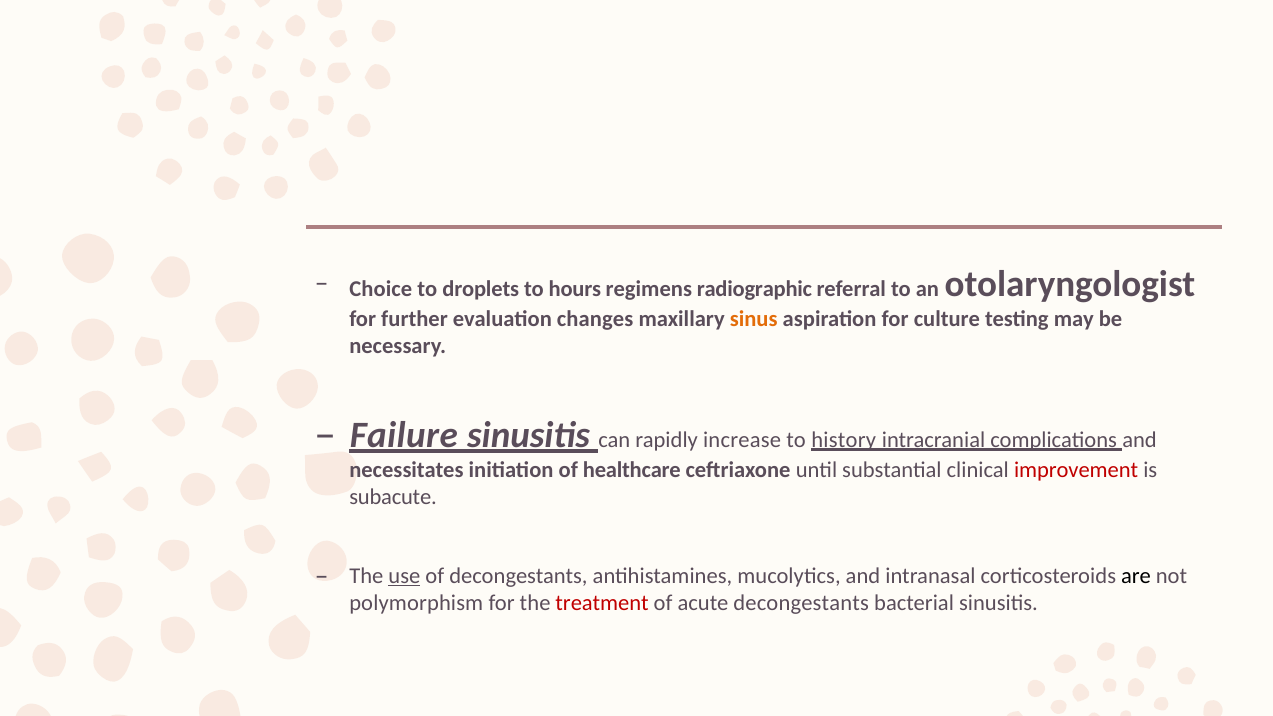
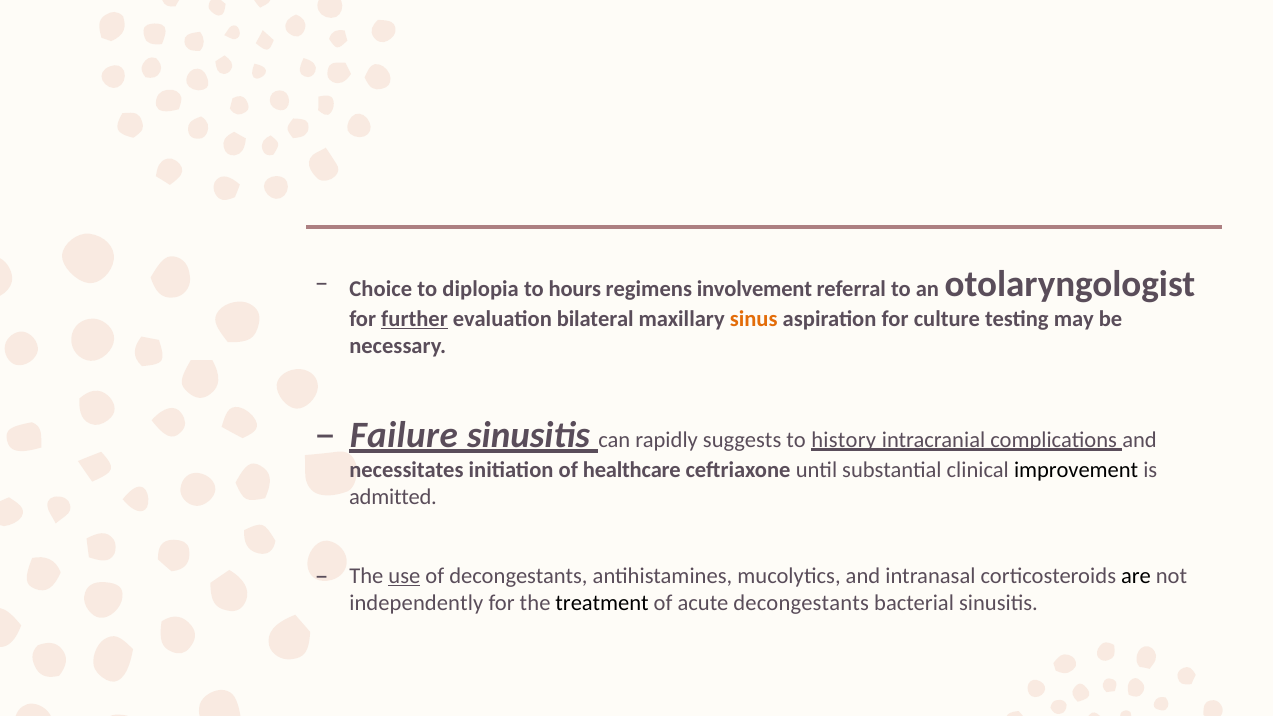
droplets: droplets -> diplopia (481, 289)
radiographic: radiographic -> involvement (754, 289)
further underline: none -> present (415, 319)
changes: changes -> bilateral (595, 319)
increase: increase -> suggests (742, 440)
improvement colour: red -> black (1076, 470)
subacute: subacute -> admitted (393, 497)
polymorphism: polymorphism -> independently (416, 603)
treatment colour: red -> black (602, 603)
